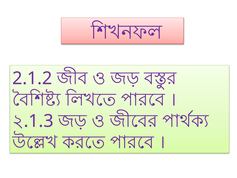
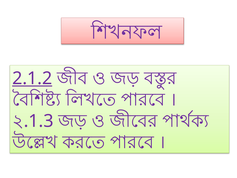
2.1.2 underline: none -> present (32, 78)
